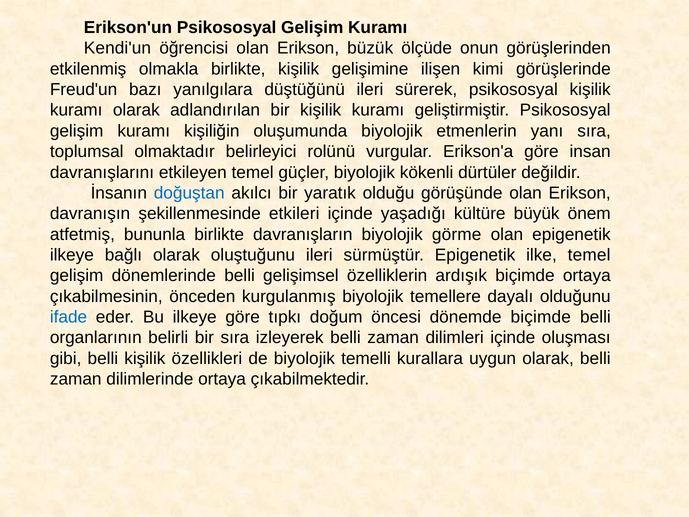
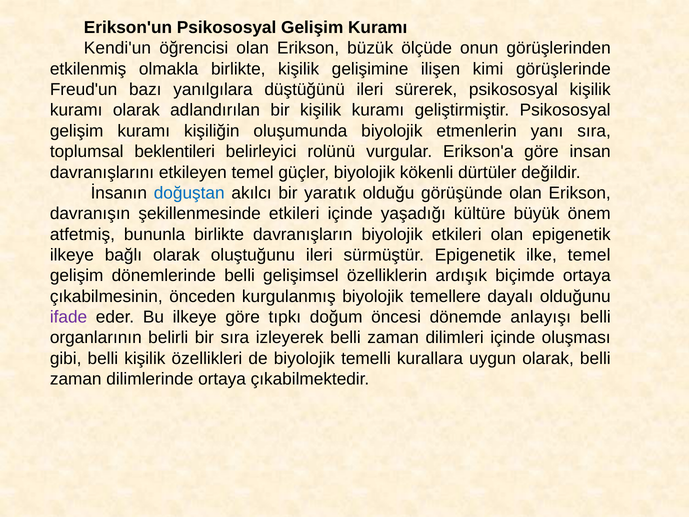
olmaktadır: olmaktadır -> beklentileri (175, 152)
biyolojik görme: görme -> etkileri (457, 234)
ifade colour: blue -> purple (69, 317)
dönemde biçimde: biçimde -> anlayışı (541, 317)
